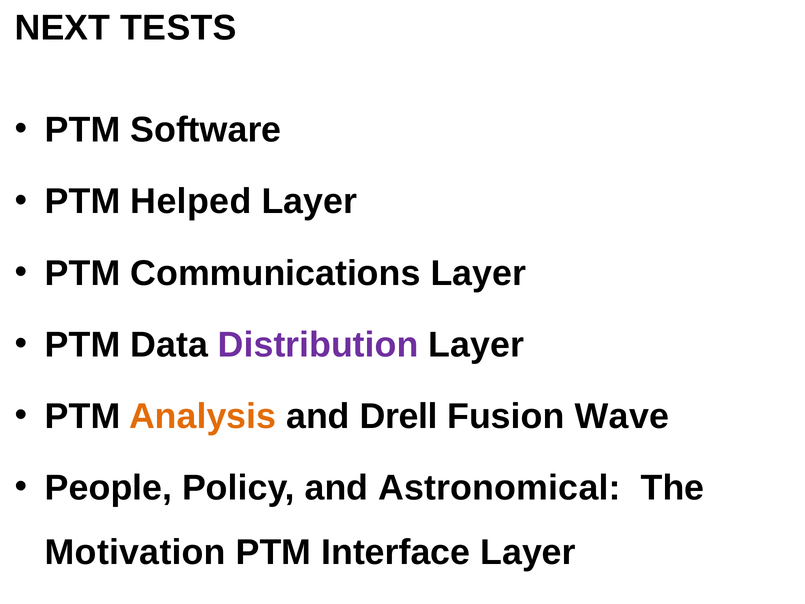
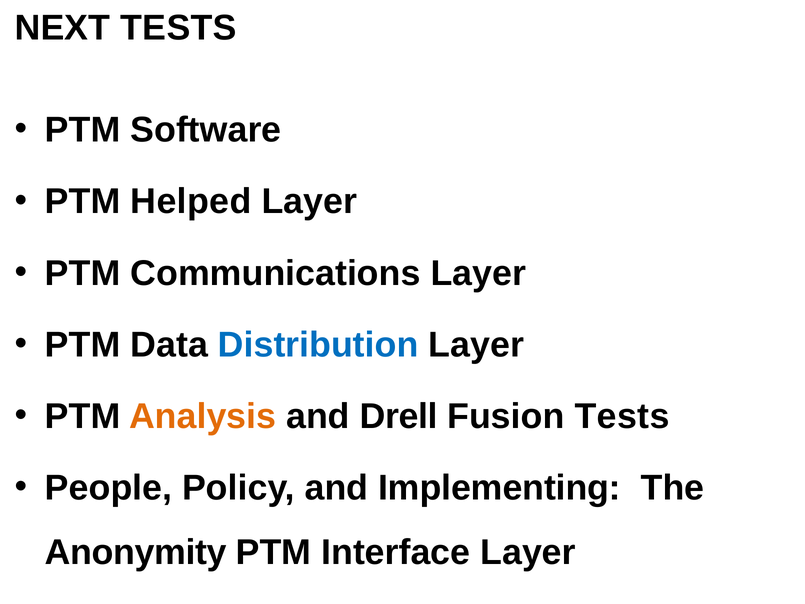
Distribution colour: purple -> blue (318, 345)
Fusion Wave: Wave -> Tests (622, 416)
Astronomical: Astronomical -> Implementing (500, 488)
Motivation: Motivation -> Anonymity (136, 552)
